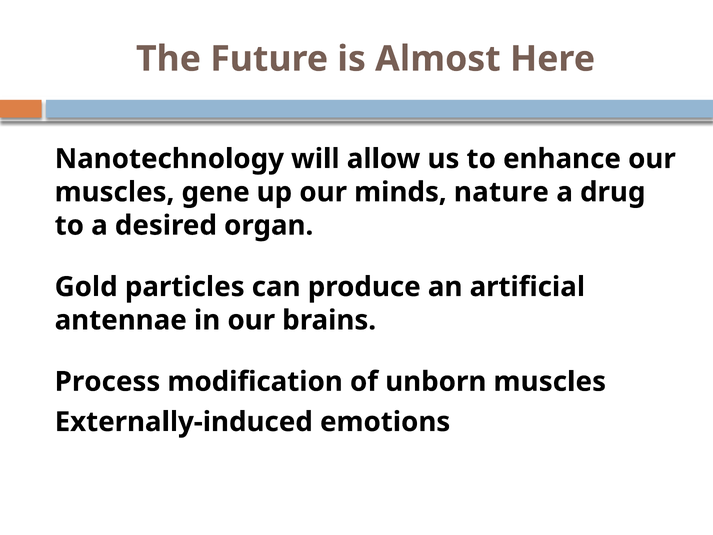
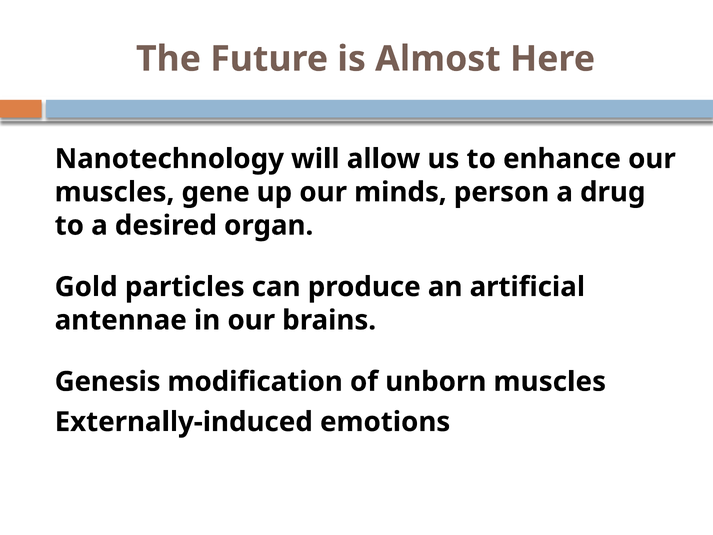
nature: nature -> person (502, 192)
Process: Process -> Genesis (108, 382)
